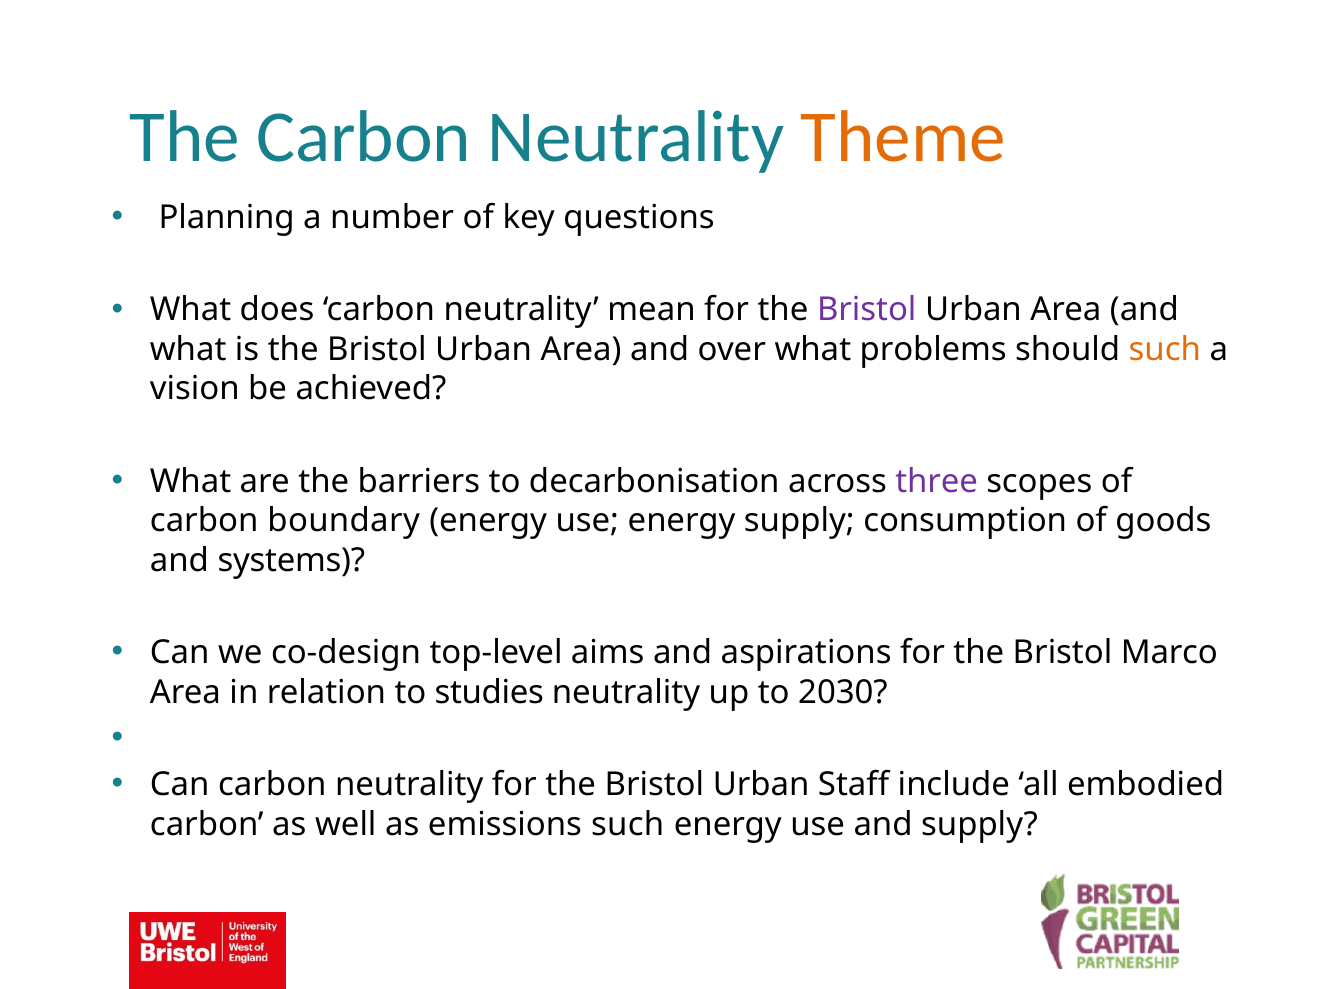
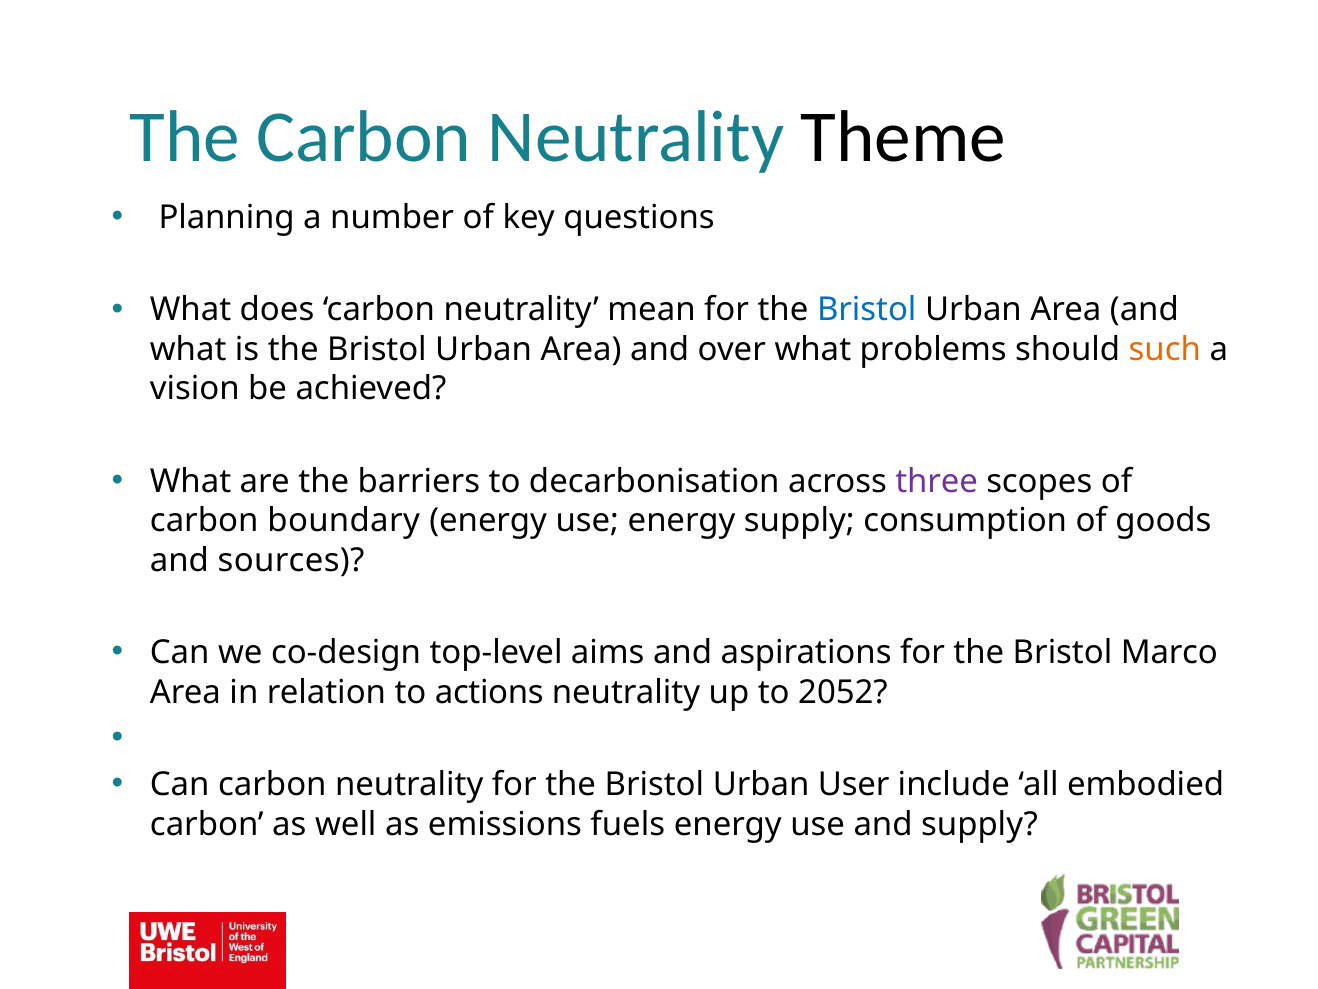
Theme colour: orange -> black (903, 138)
Bristol colour: purple -> blue (867, 310)
systems: systems -> sources (291, 560)
studies: studies -> actions (489, 692)
2030: 2030 -> 2052 (843, 692)
Staff: Staff -> User (854, 784)
emissions such: such -> fuels (628, 824)
